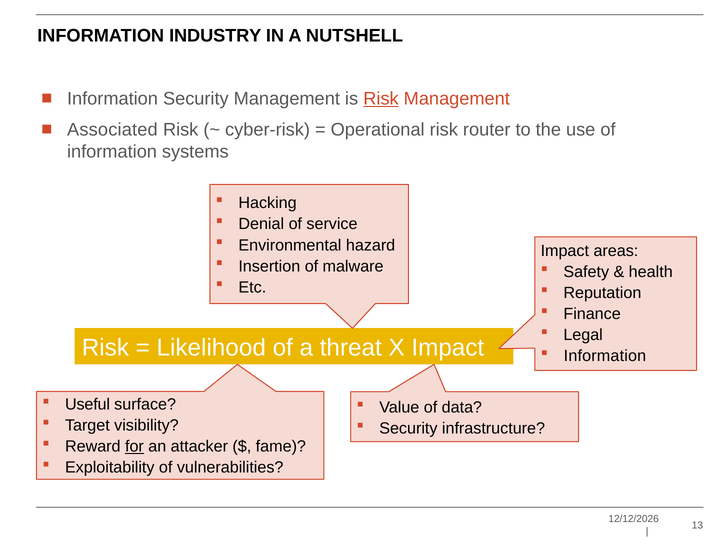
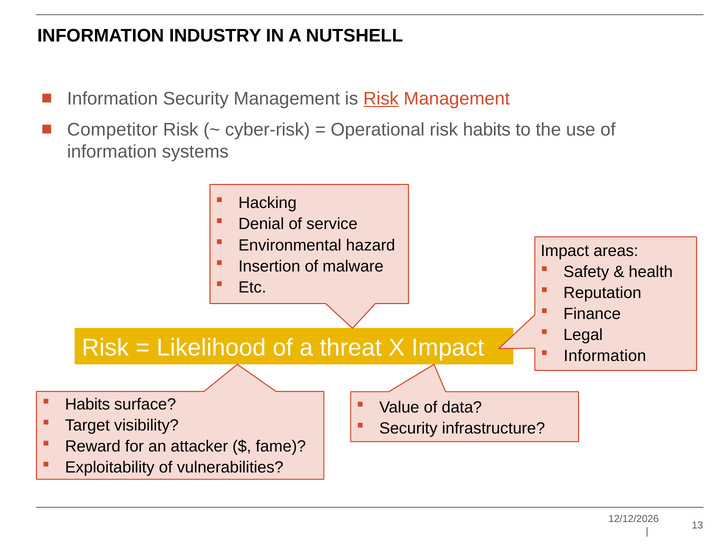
Associated: Associated -> Competitor (112, 130)
risk router: router -> habits (487, 130)
Useful: Useful -> Habits (88, 405)
for underline: present -> none (134, 447)
